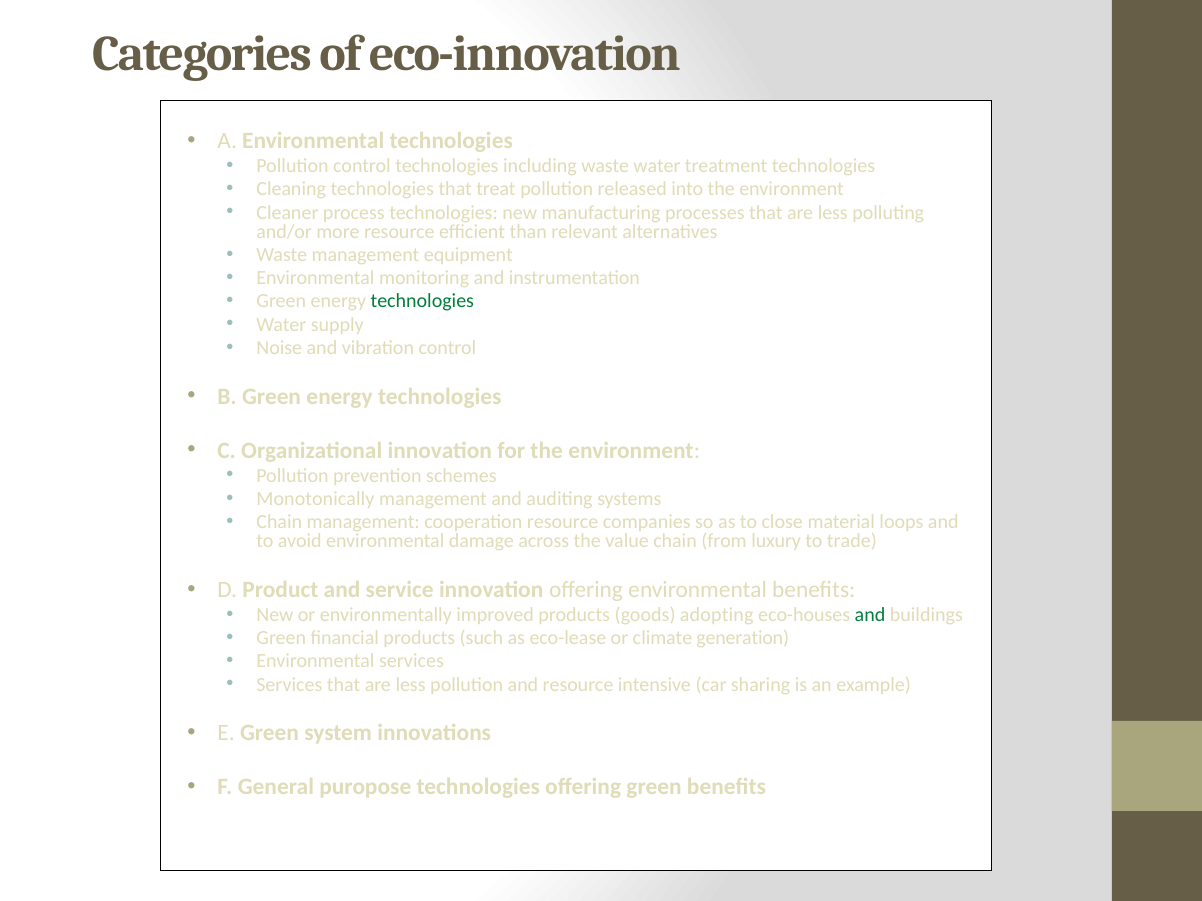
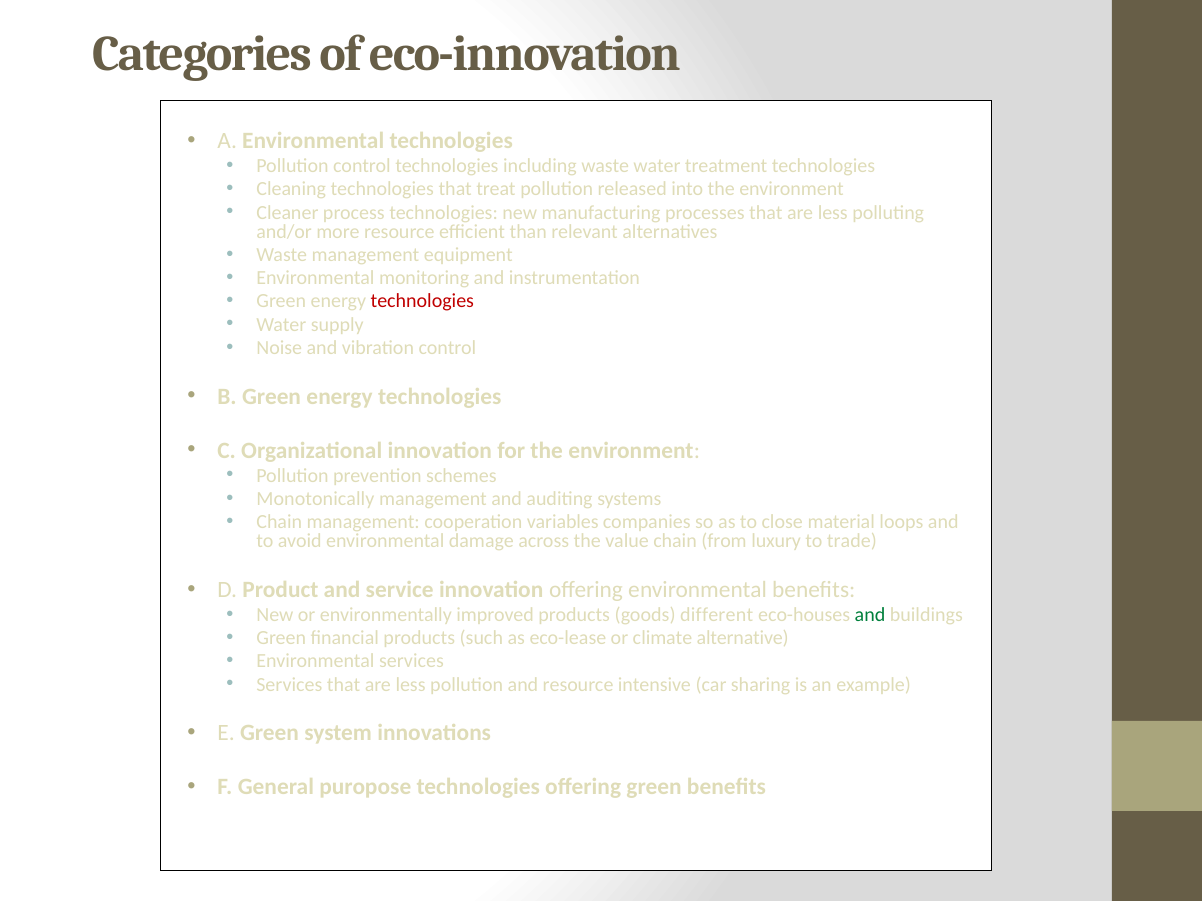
technologies colour: green -> red (422, 302)
cooperation resource: resource -> variables (563, 522)
adopting: adopting -> different (717, 615)
generation: generation -> alternative (743, 638)
